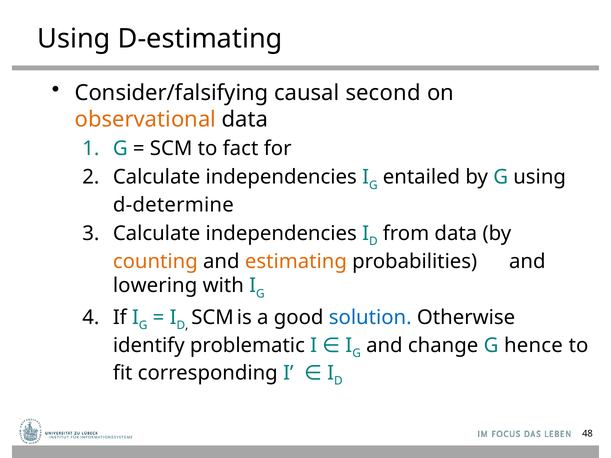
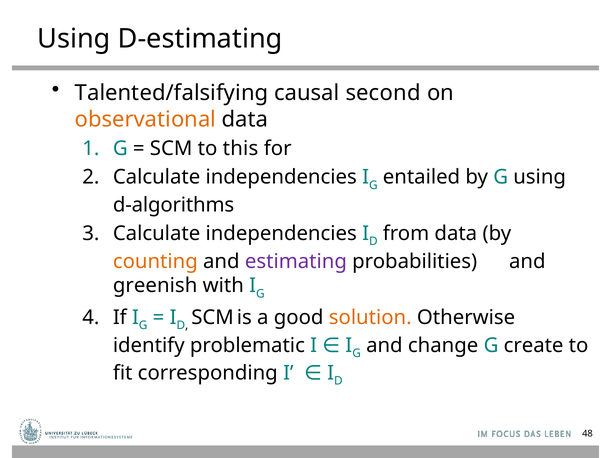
Consider/falsifying: Consider/falsifying -> Talented/falsifying (171, 93)
fact: fact -> this (240, 149)
d-determine: d-determine -> d-algorithms (174, 205)
estimating colour: orange -> purple (296, 261)
lowering: lowering -> greenish (155, 286)
solution colour: blue -> orange (370, 318)
hence: hence -> create (534, 346)
